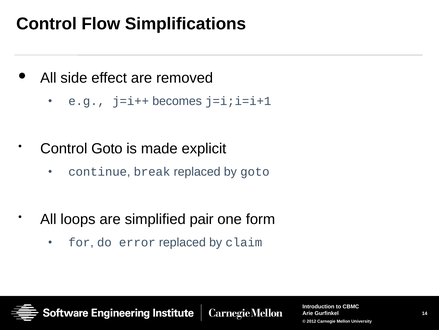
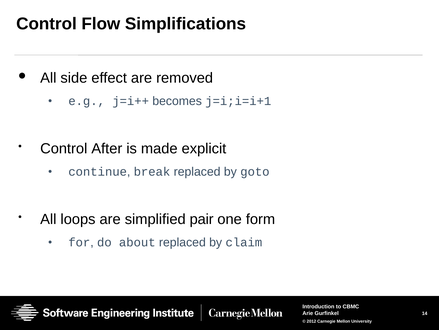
Control Goto: Goto -> After (107, 148)
error: error -> about (137, 242)
